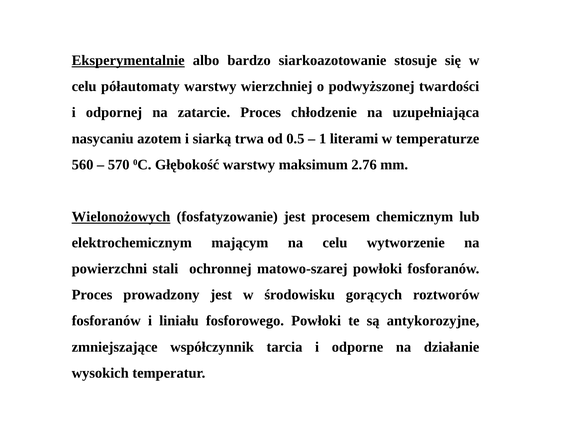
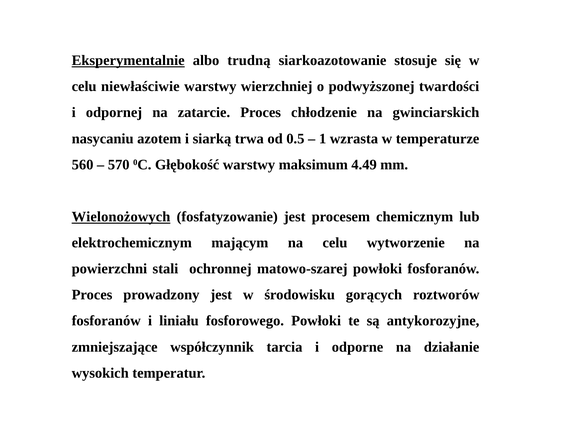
bardzo: bardzo -> trudną (249, 61)
półautomaty: półautomaty -> niewłaściwie (140, 87)
uzupełniająca: uzupełniająca -> gwinciarskich (436, 113)
literami: literami -> wzrasta (354, 139)
2.76: 2.76 -> 4.49 (364, 165)
